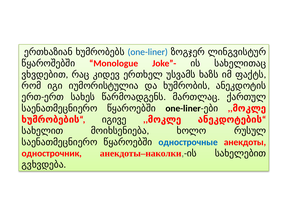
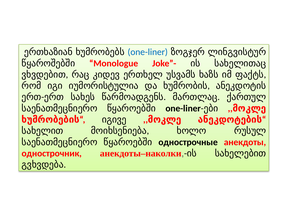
однострочные colour: blue -> black (188, 142)
